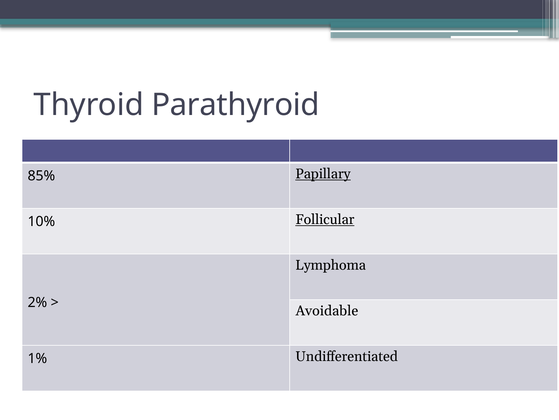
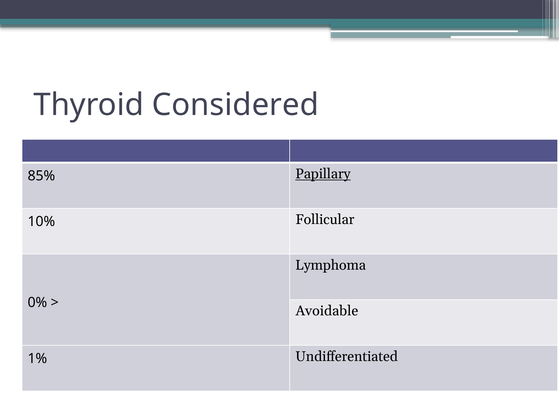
Parathyroid: Parathyroid -> Considered (235, 105)
Follicular underline: present -> none (325, 219)
2%: 2% -> 0% (37, 302)
